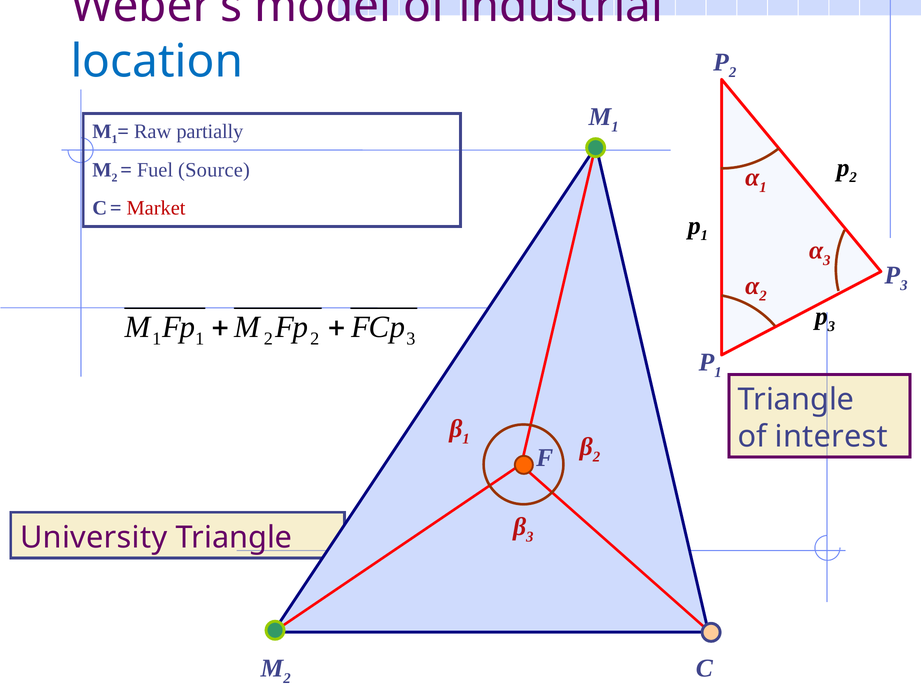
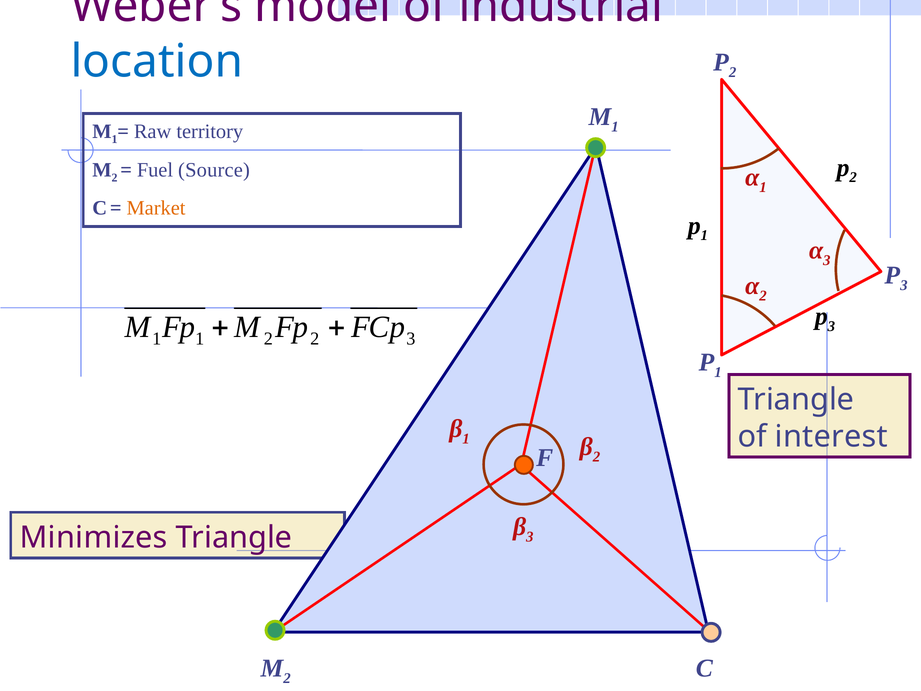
partially: partially -> territory (210, 132)
Market colour: red -> orange (156, 208)
University: University -> Minimizes (94, 537)
